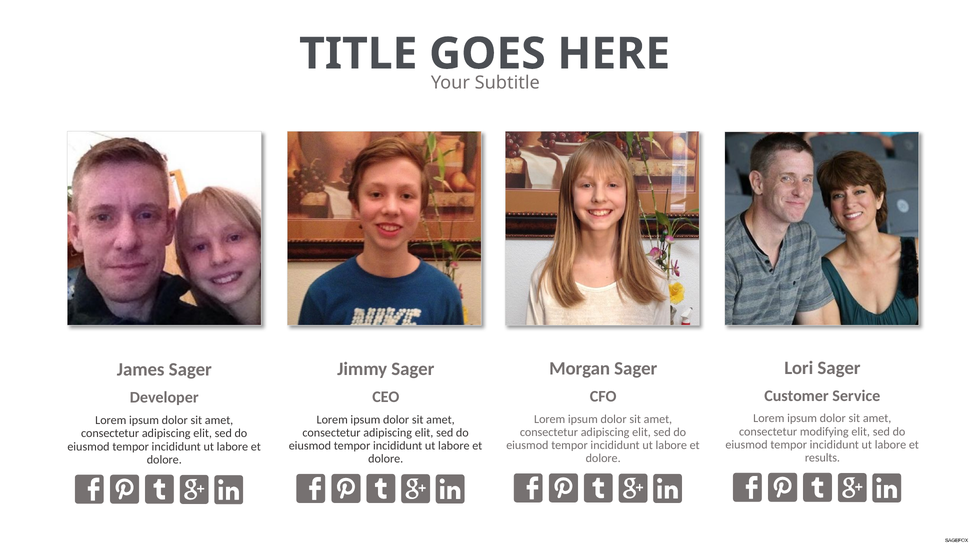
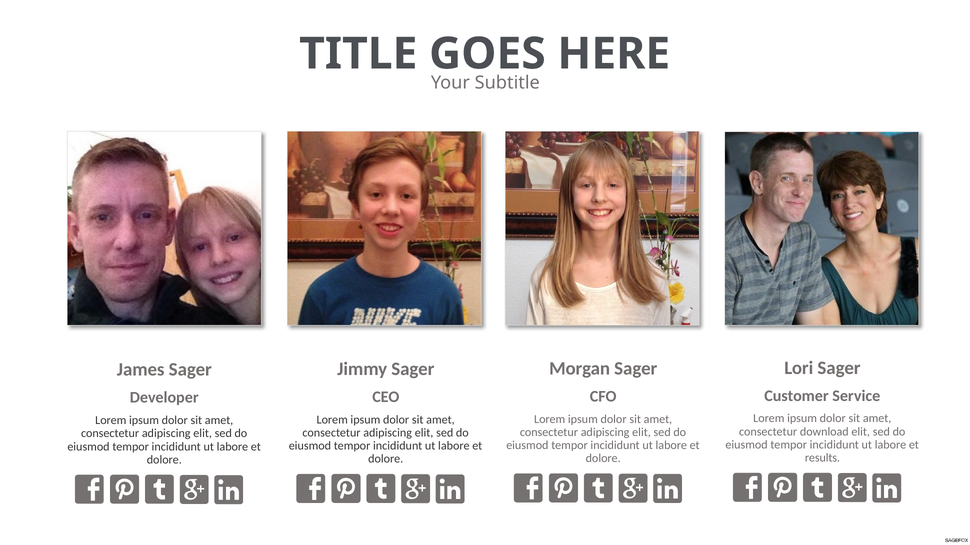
modifying: modifying -> download (824, 432)
